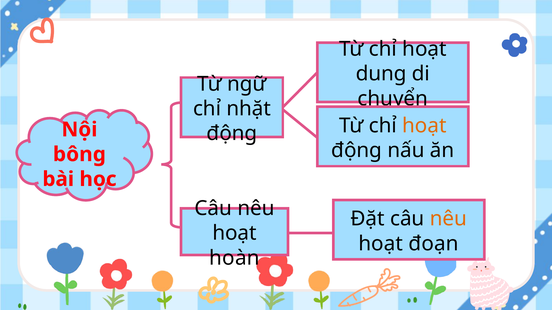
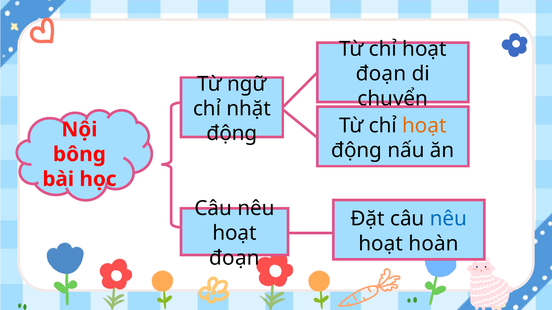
dung: dung -> đoạn (381, 74)
nêu colour: orange -> blue (448, 219)
đoạn: đoạn -> hoàn (434, 244)
hoàn: hoàn -> đoạn (234, 258)
